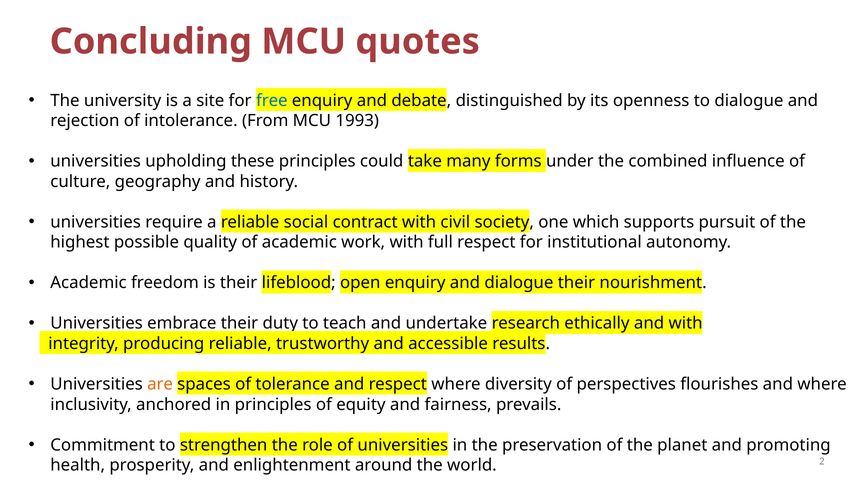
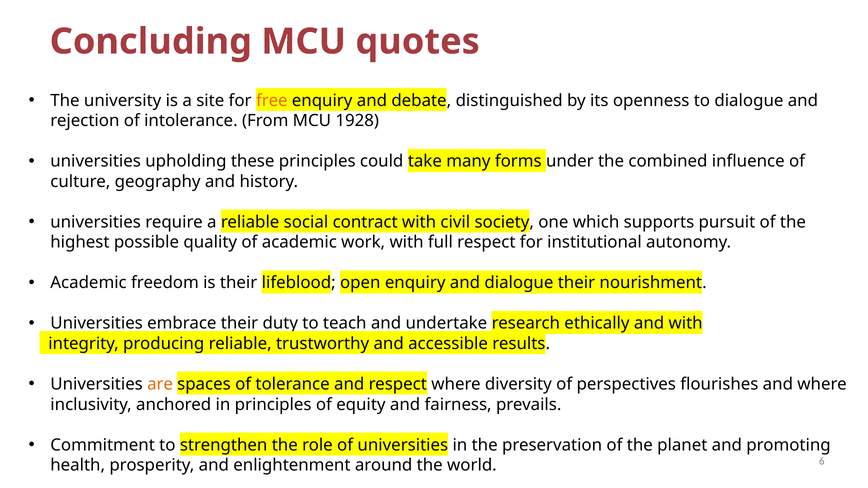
free colour: blue -> orange (272, 101)
1993: 1993 -> 1928 (357, 121)
2: 2 -> 6 (822, 461)
